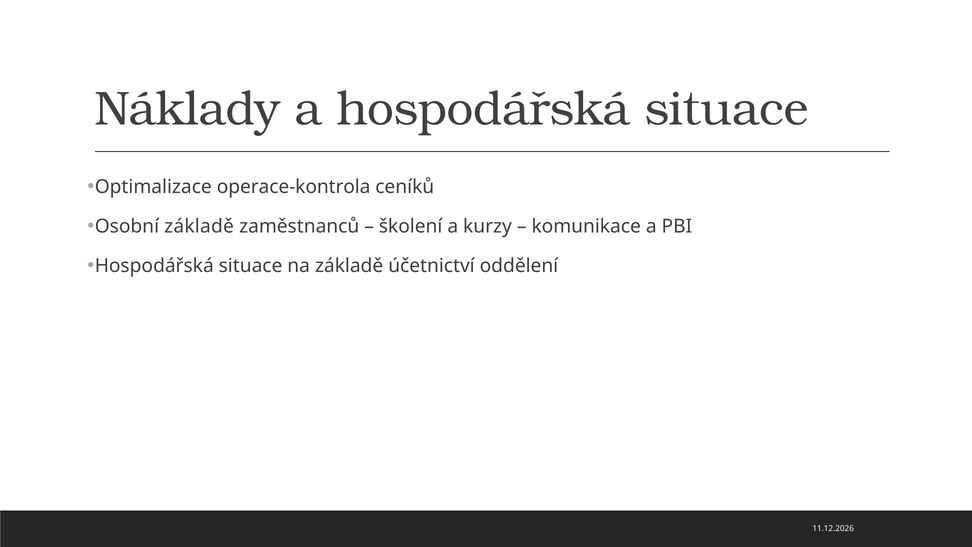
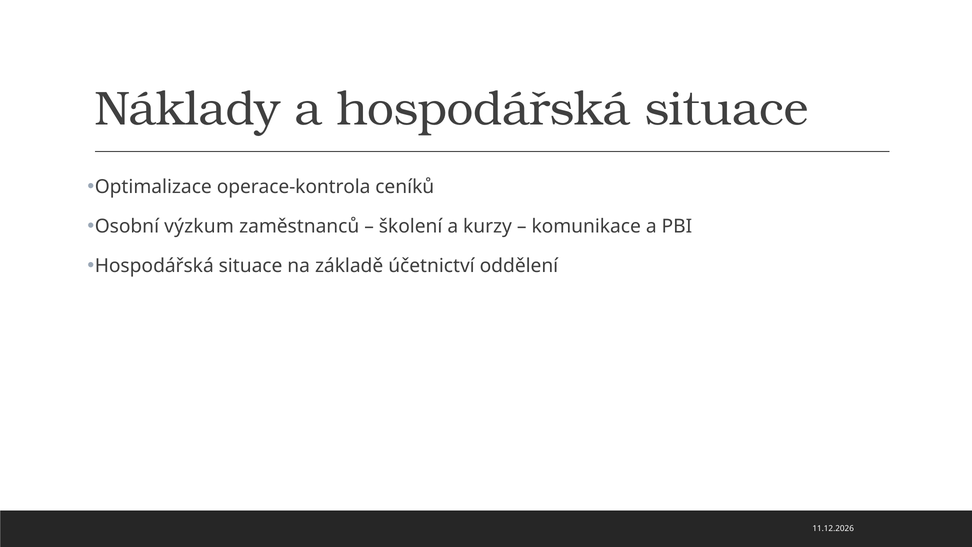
Osobní základě: základě -> výzkum (199, 226)
